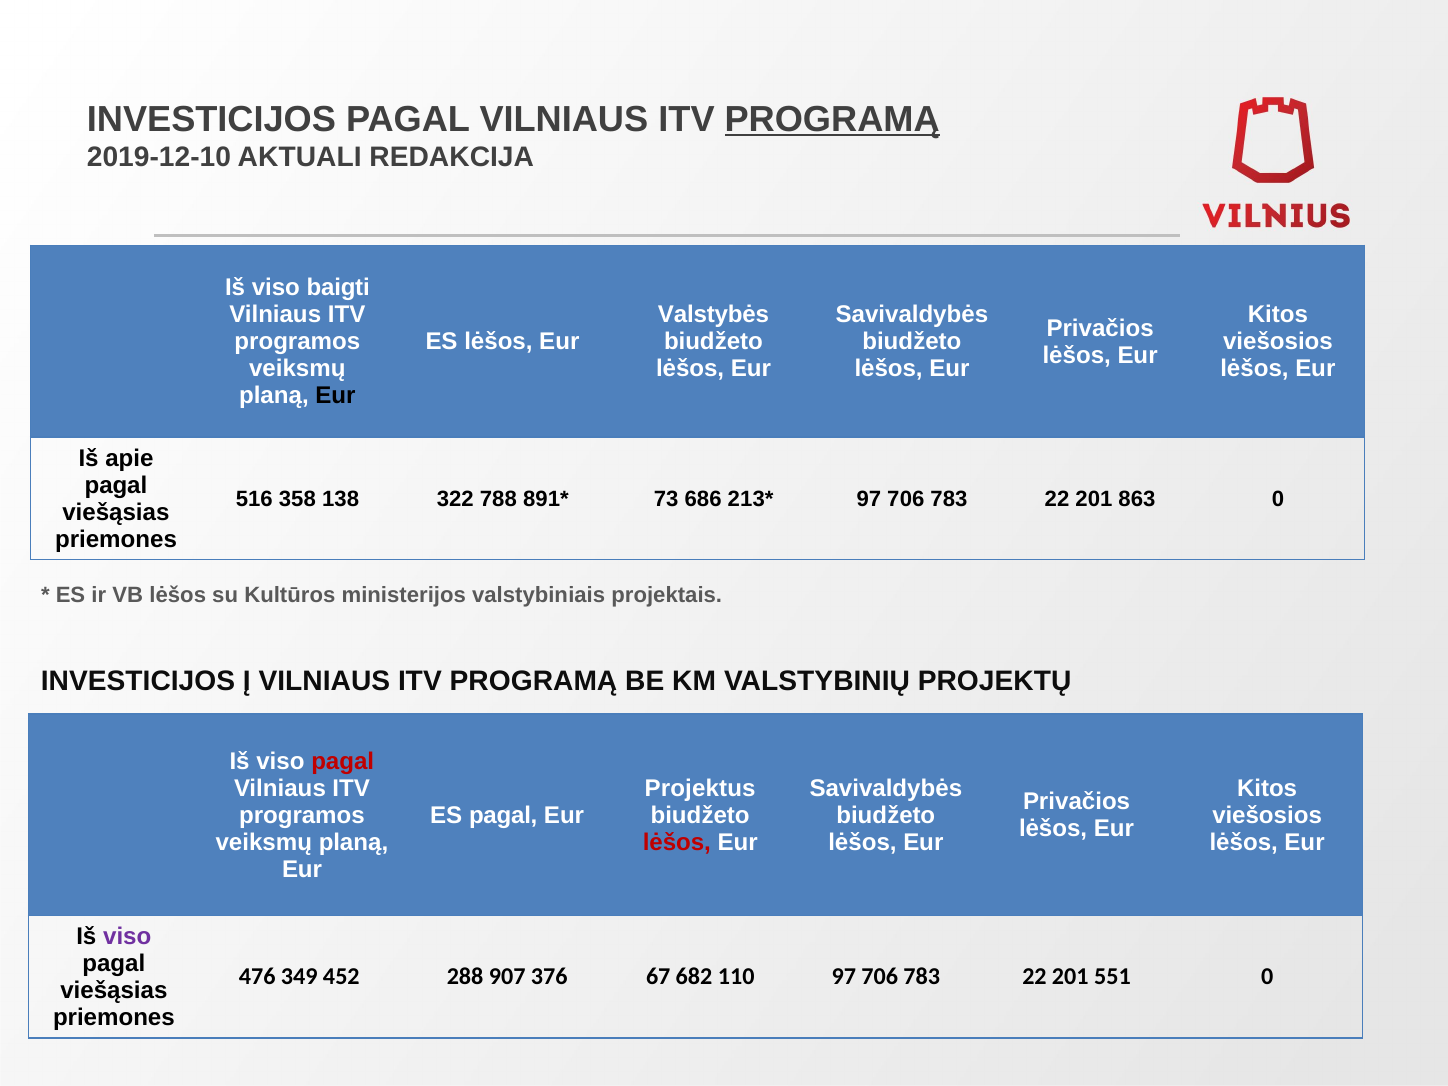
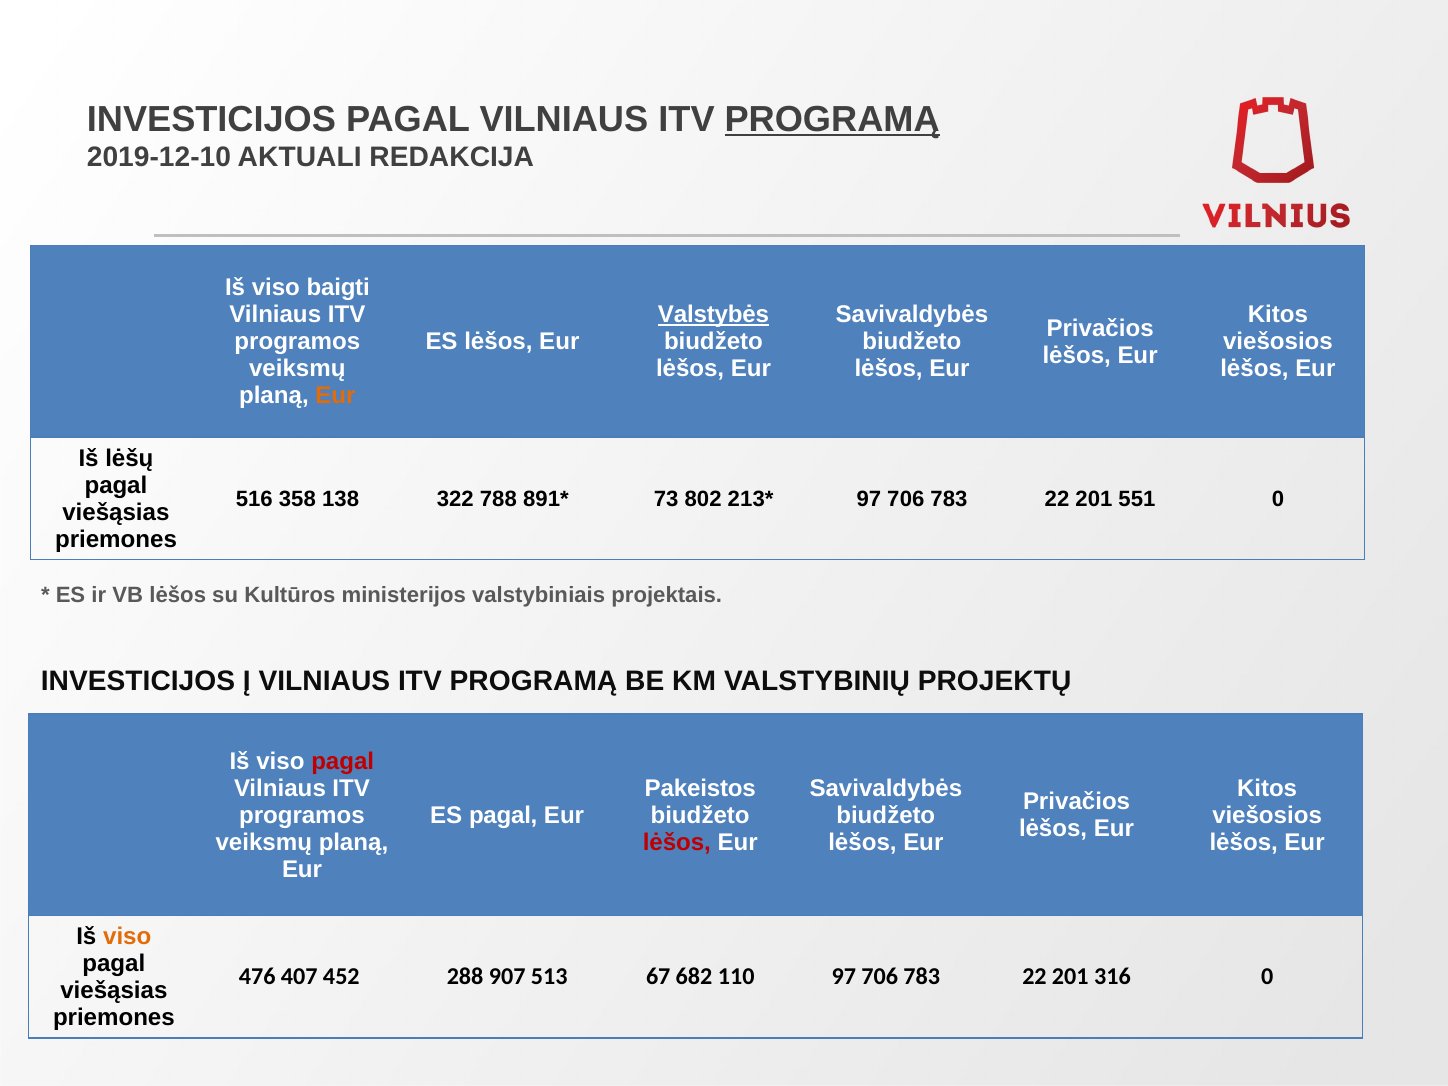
Valstybės underline: none -> present (714, 315)
Eur colour: black -> orange (335, 396)
apie: apie -> lėšų (129, 458)
686: 686 -> 802 (703, 499)
863: 863 -> 551 (1137, 499)
Projektus: Projektus -> Pakeistos (700, 788)
viso colour: purple -> orange (127, 937)
349: 349 -> 407 (299, 977)
376: 376 -> 513 (549, 977)
551: 551 -> 316 (1112, 977)
